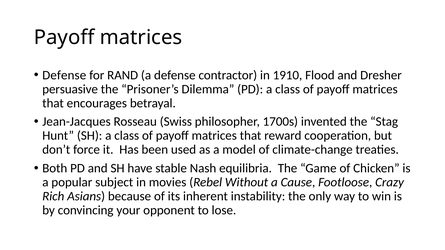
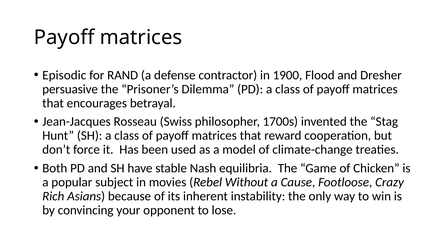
Defense: Defense -> Episodic (64, 75)
1910: 1910 -> 1900 (288, 75)
